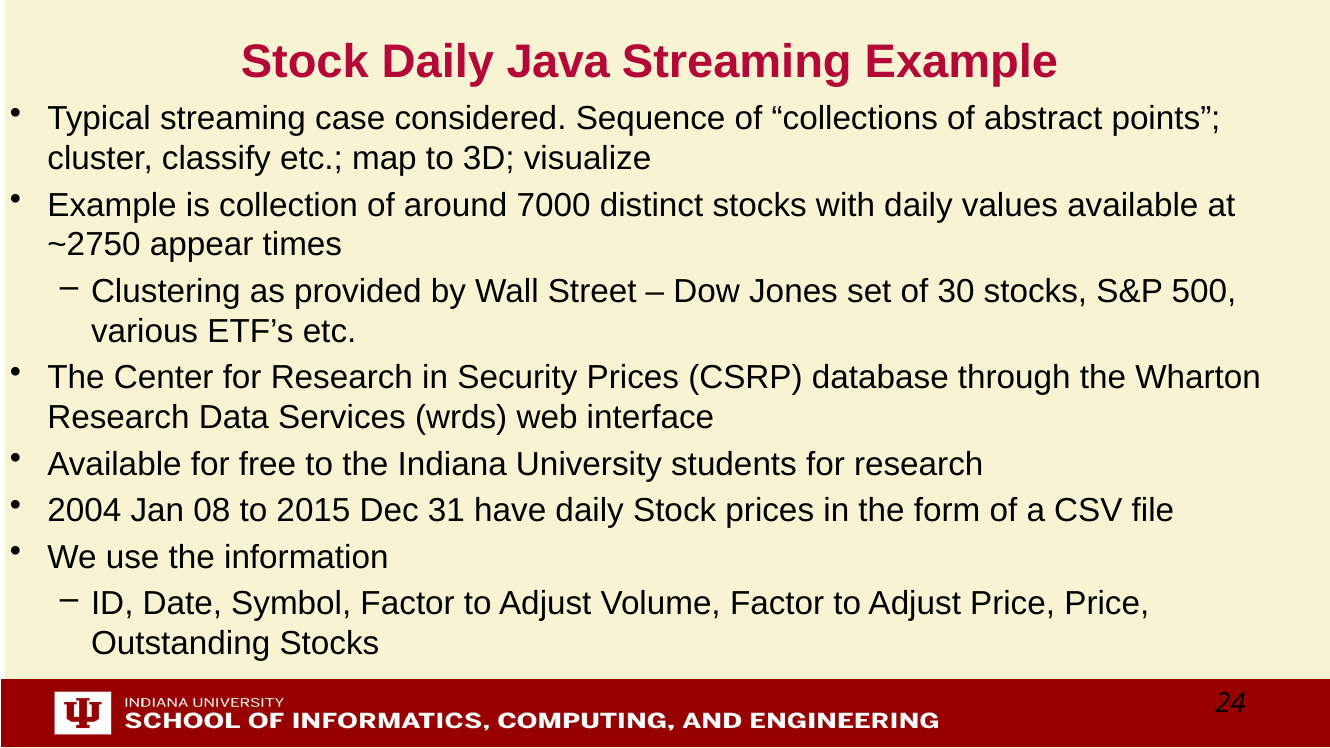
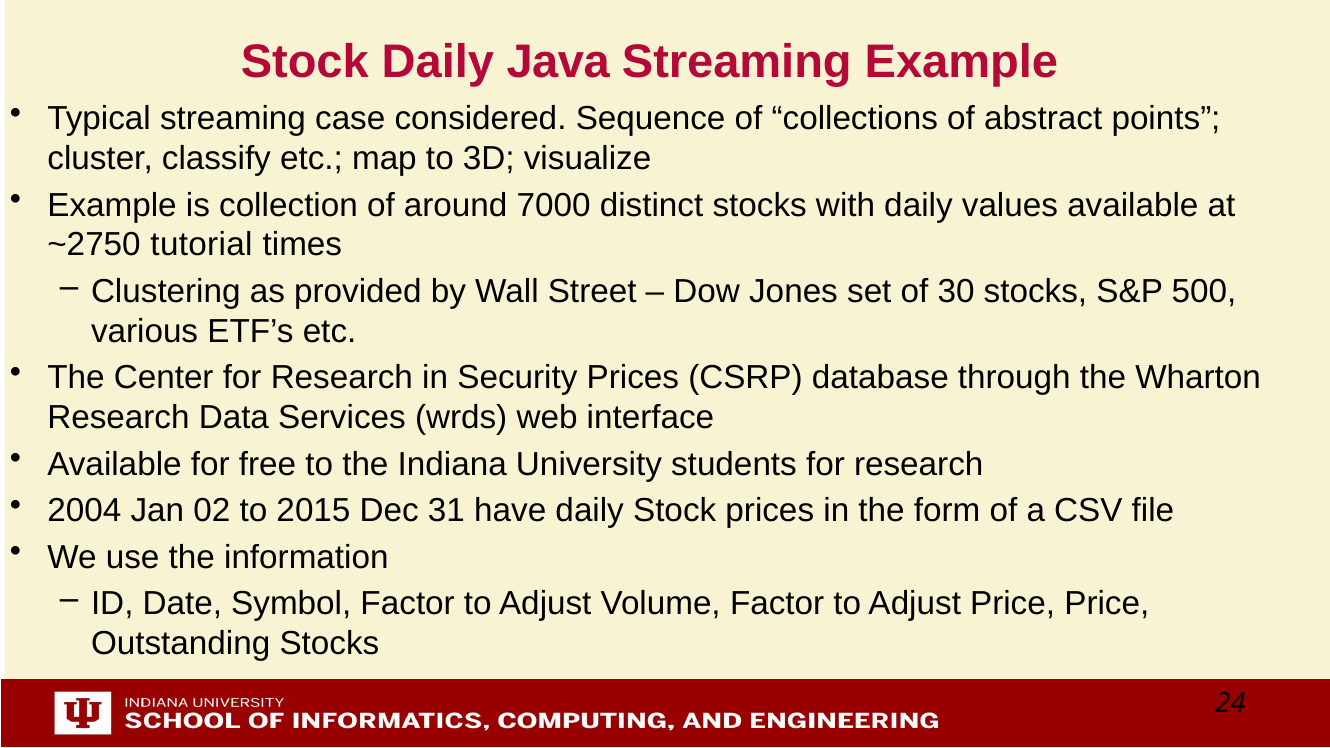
appear: appear -> tutorial (202, 245)
08: 08 -> 02 (212, 511)
